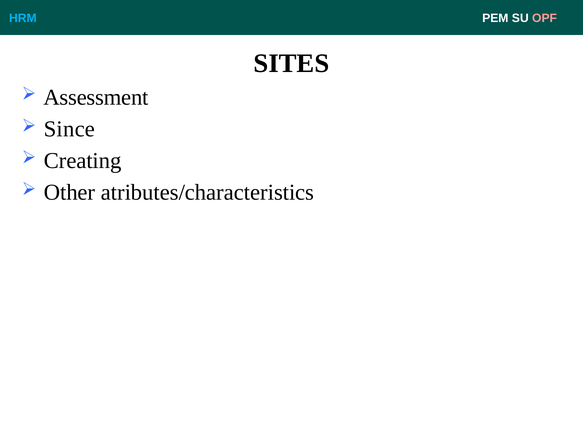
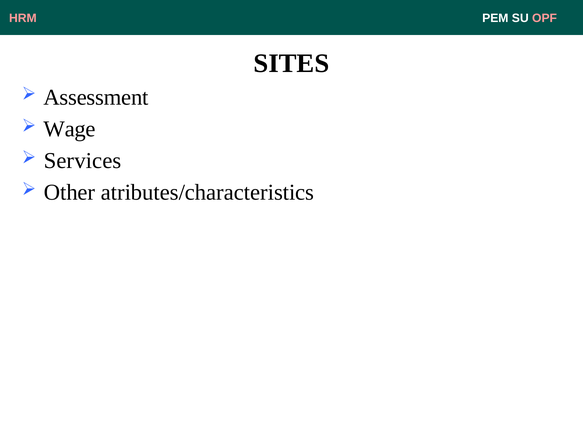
HRM colour: light blue -> pink (23, 18)
Since: Since -> Wage (70, 129)
Creating: Creating -> Services (83, 161)
